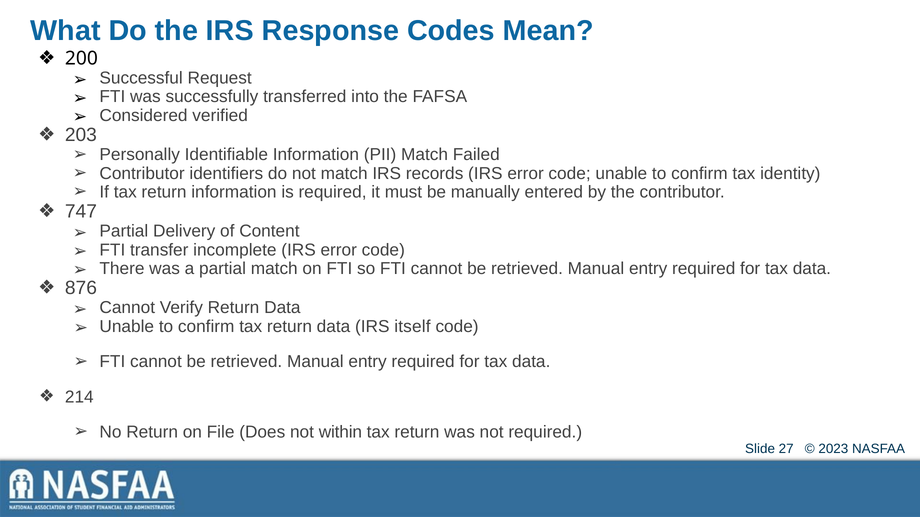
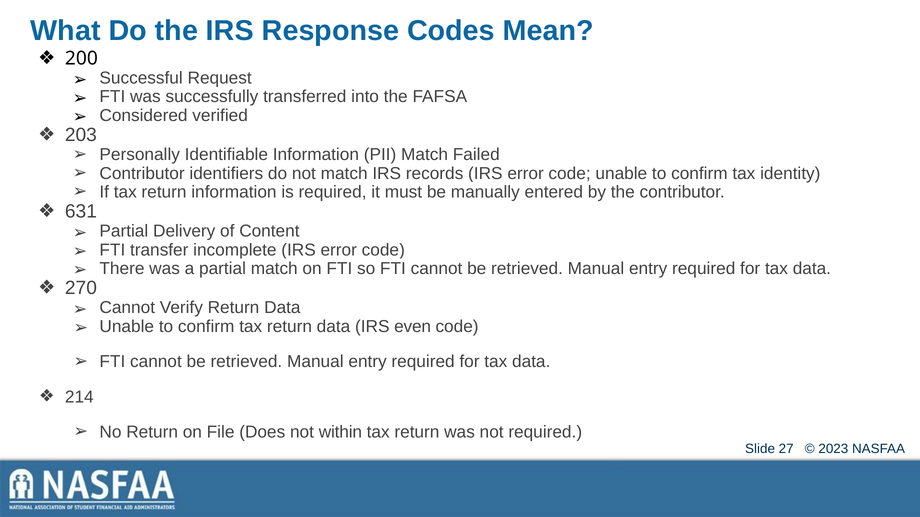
747: 747 -> 631 (81, 212)
876: 876 -> 270 (81, 288)
itself: itself -> even (413, 327)
